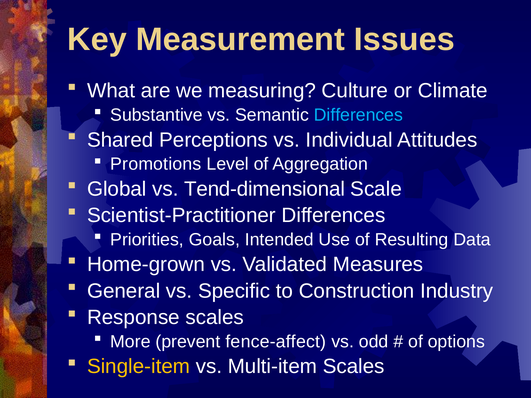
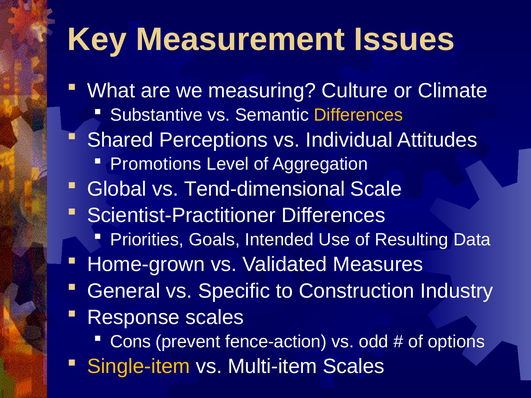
Differences colour: light blue -> yellow (358, 115)
More: More -> Cons (130, 342)
fence-affect: fence-affect -> fence-action (276, 342)
